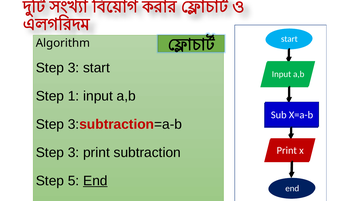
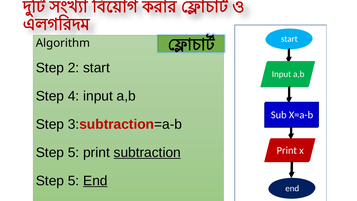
3: 3 -> 2 (74, 68)
1: 1 -> 4 (74, 96)
3: 3 -> 5 (74, 152)
subtraction underline: none -> present (147, 152)
